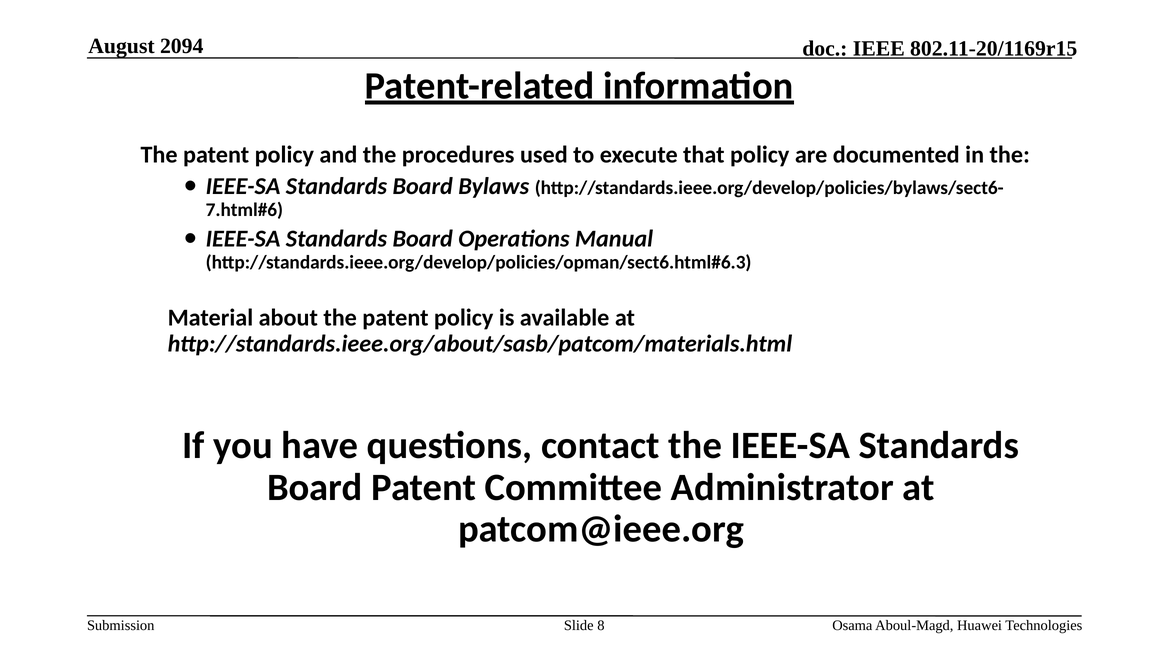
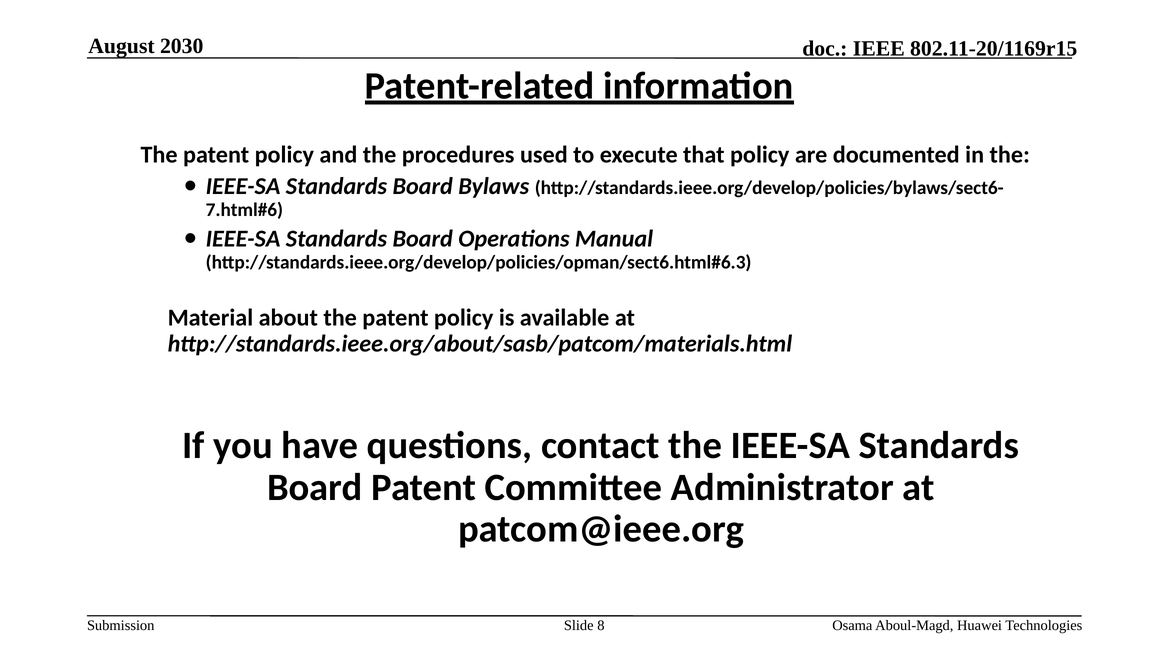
2094: 2094 -> 2030 (182, 46)
